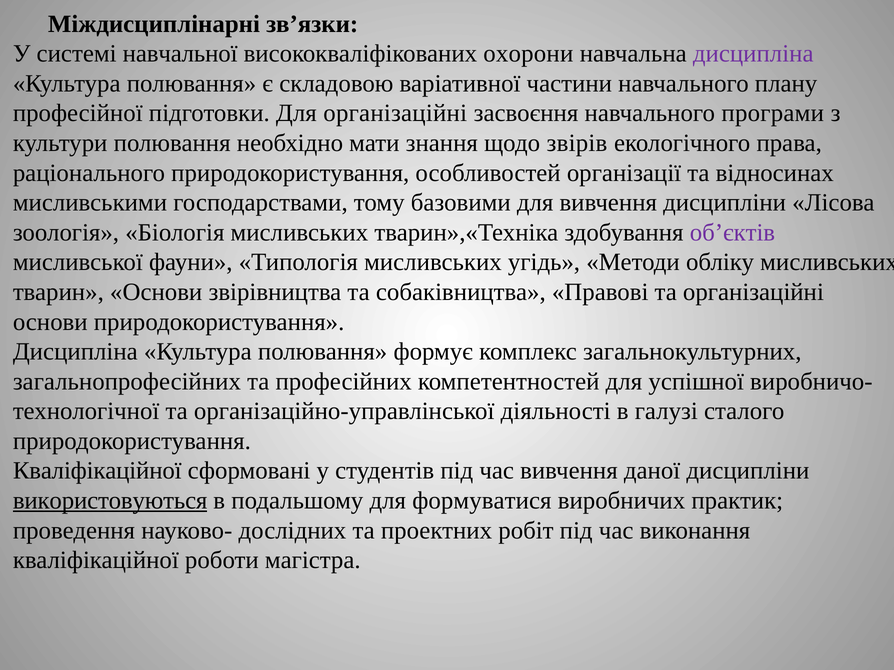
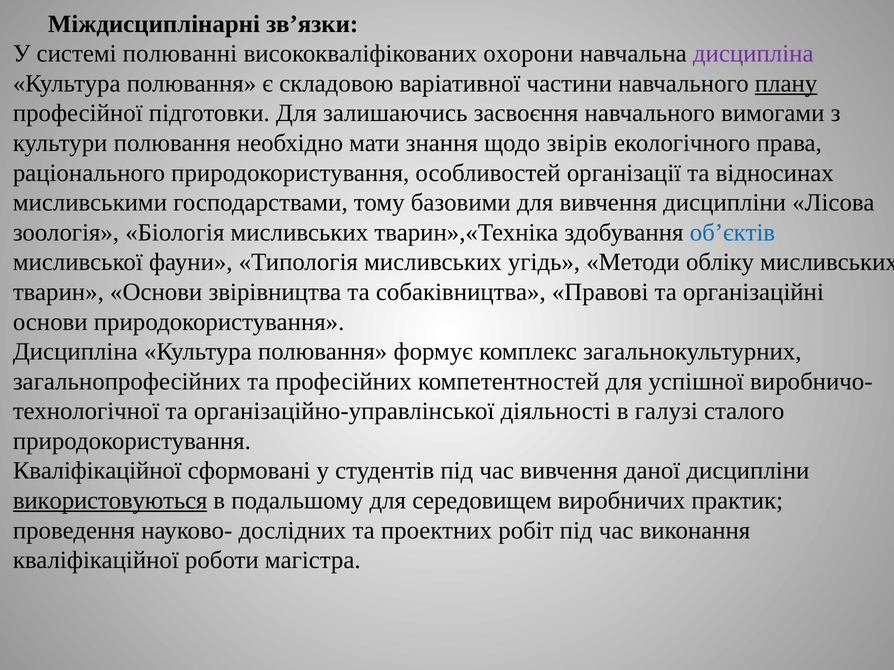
навчальної: навчальної -> полюванні (180, 54)
плану underline: none -> present (786, 84)
Для організаційні: організаційні -> залишаючись (395, 113)
програми: програми -> вимогами (773, 113)
об’єктів colour: purple -> blue (732, 233)
формуватися: формуватися -> середовищем (482, 501)
